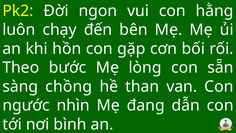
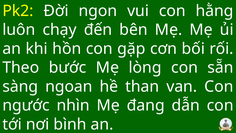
chồng: chồng -> ngoan (69, 86)
